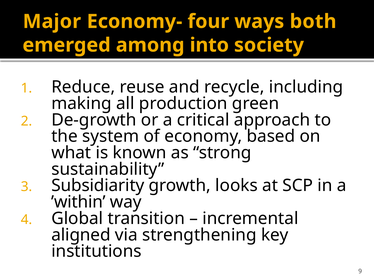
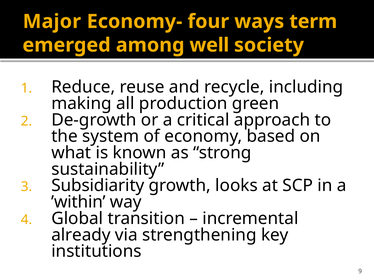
both: both -> term (313, 22)
into: into -> well (209, 45)
aligned: aligned -> already (81, 235)
